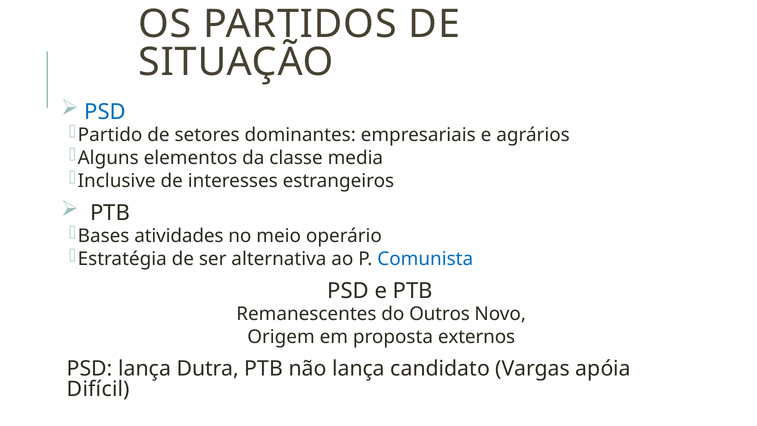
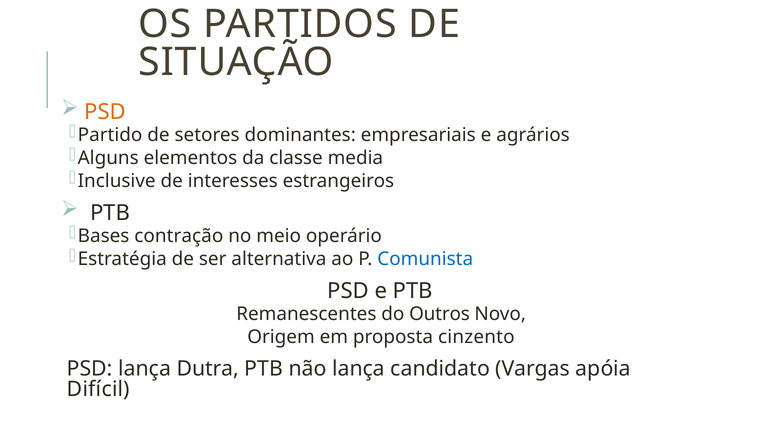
PSD colour: blue -> orange (105, 112)
atividades: atividades -> contração (179, 236)
externos: externos -> cinzento (476, 337)
